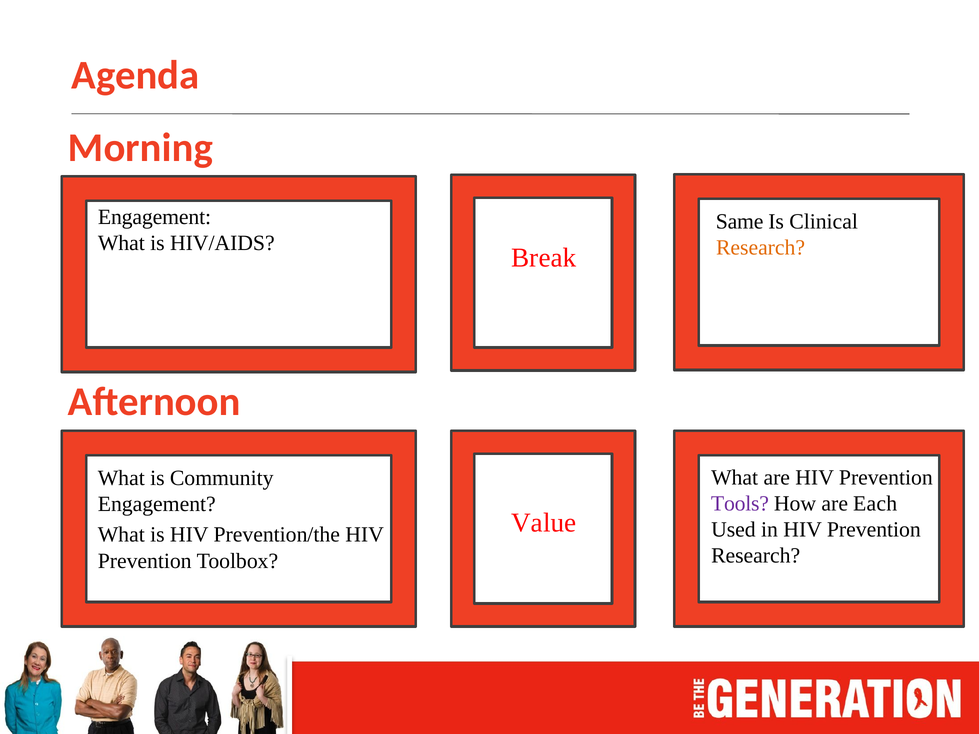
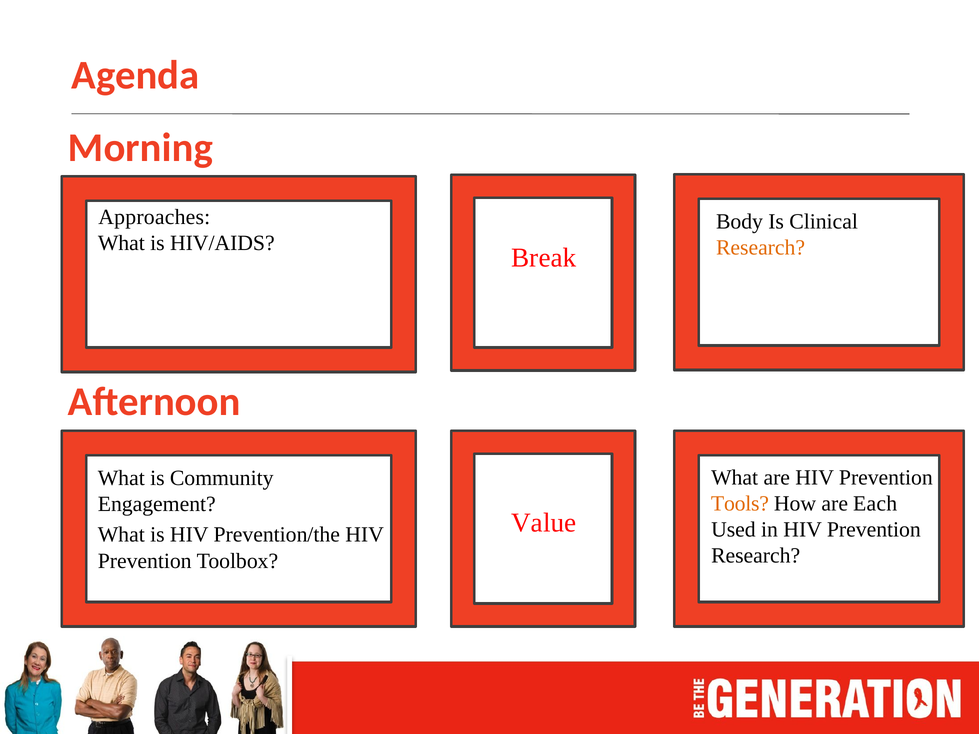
Engagement: Engagement -> Approaches (154, 217)
Same: Same -> Body (740, 221)
Tools colour: purple -> orange (740, 504)
